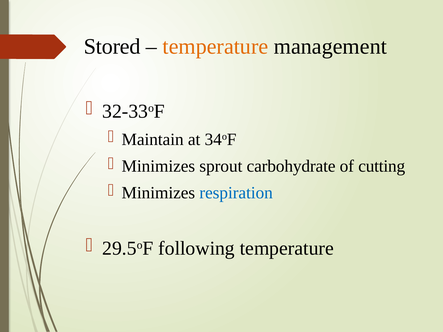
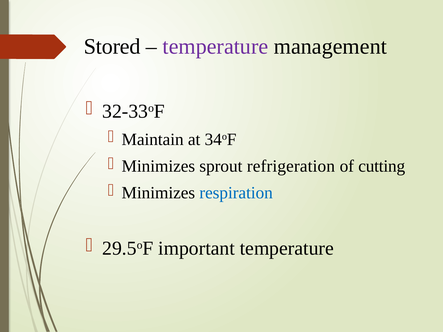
temperature colour: orange -> purple (215, 47)
carbohydrate: carbohydrate -> refrigeration (291, 166)
following: following -> important (197, 248)
